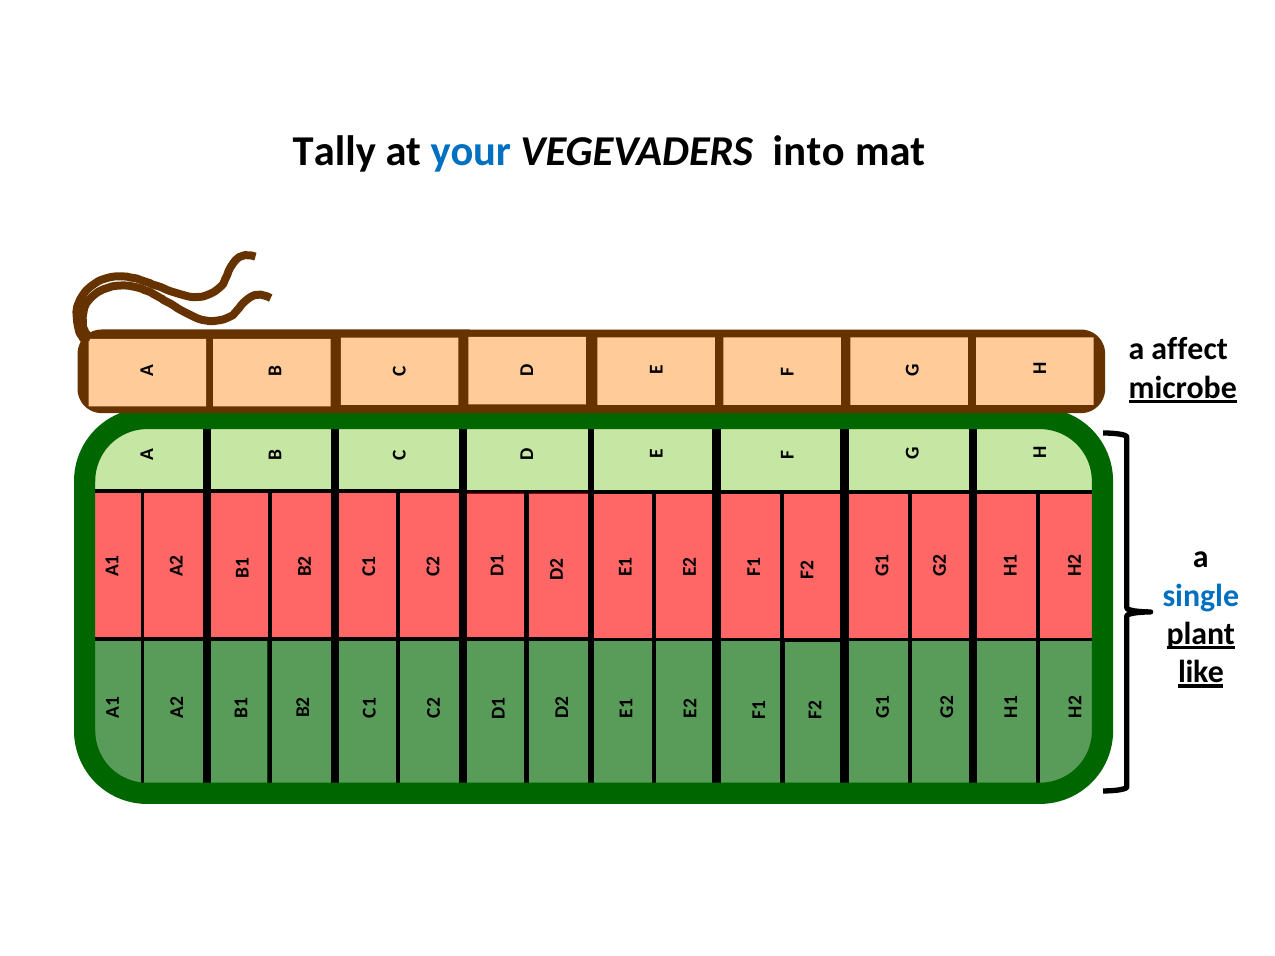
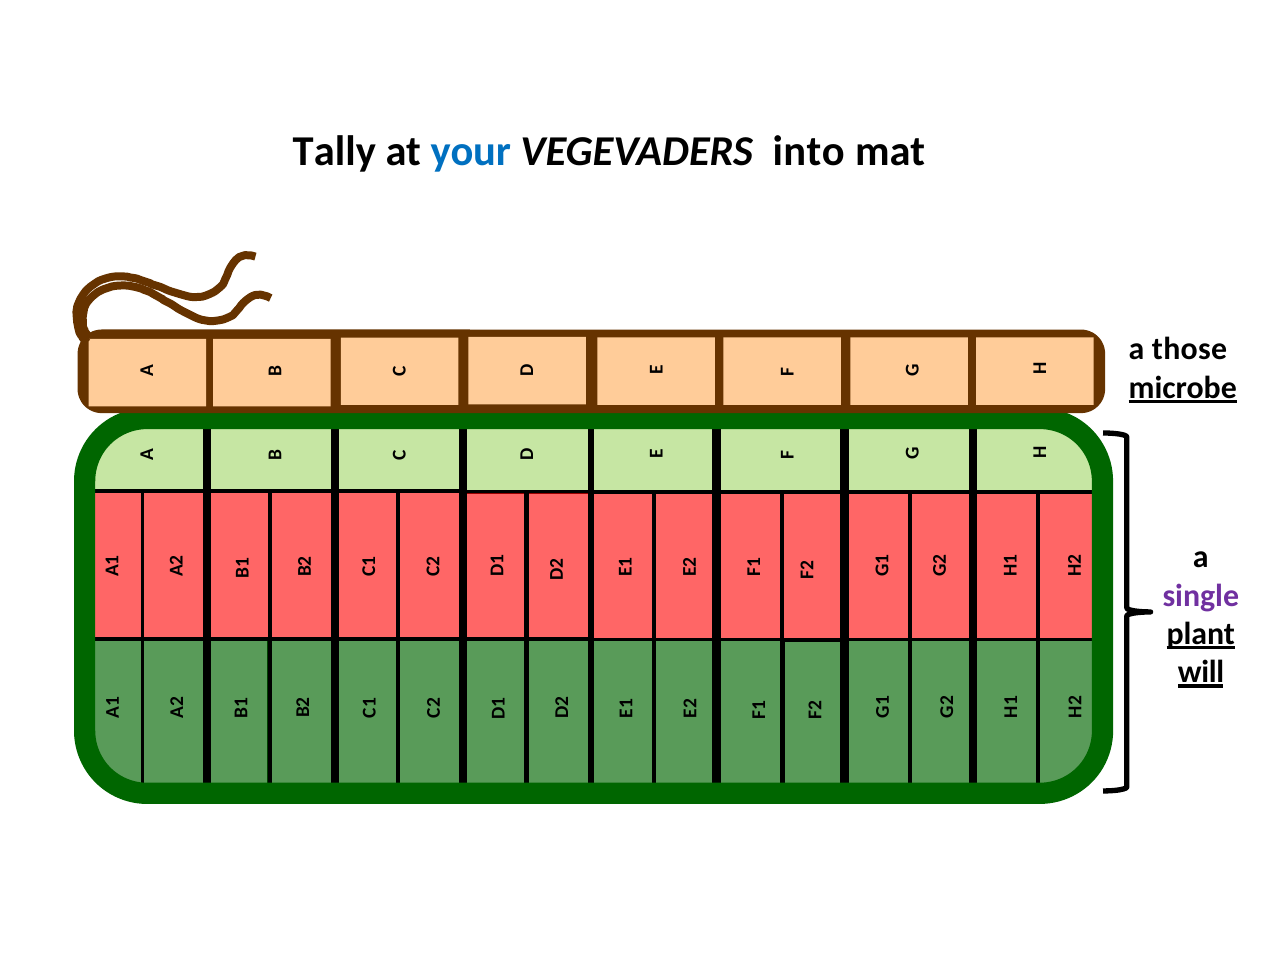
affect: affect -> those (1190, 349)
single colour: blue -> purple (1201, 596)
like: like -> will (1201, 672)
